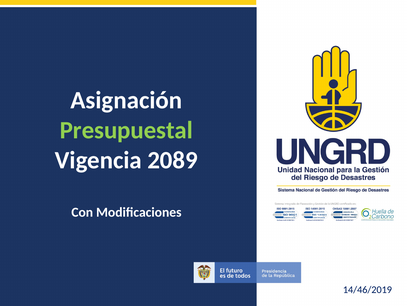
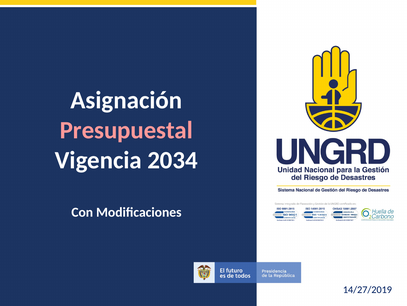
Presupuestal colour: light green -> pink (126, 130)
2089: 2089 -> 2034 (173, 160)
14/46/2019: 14/46/2019 -> 14/27/2019 (367, 289)
